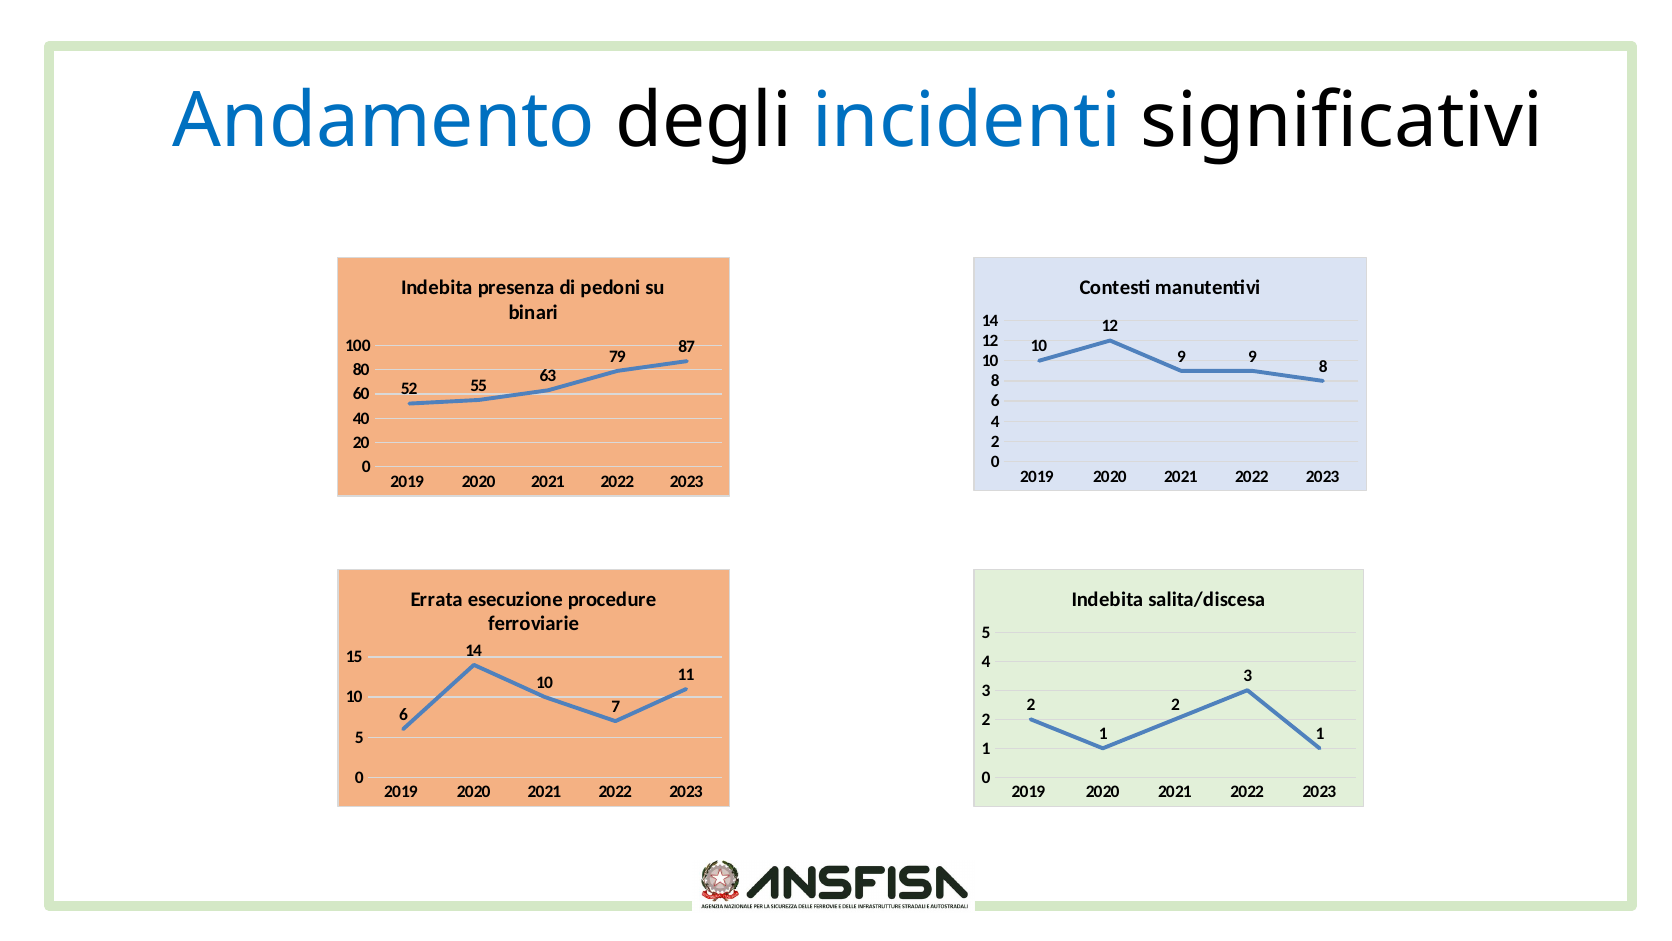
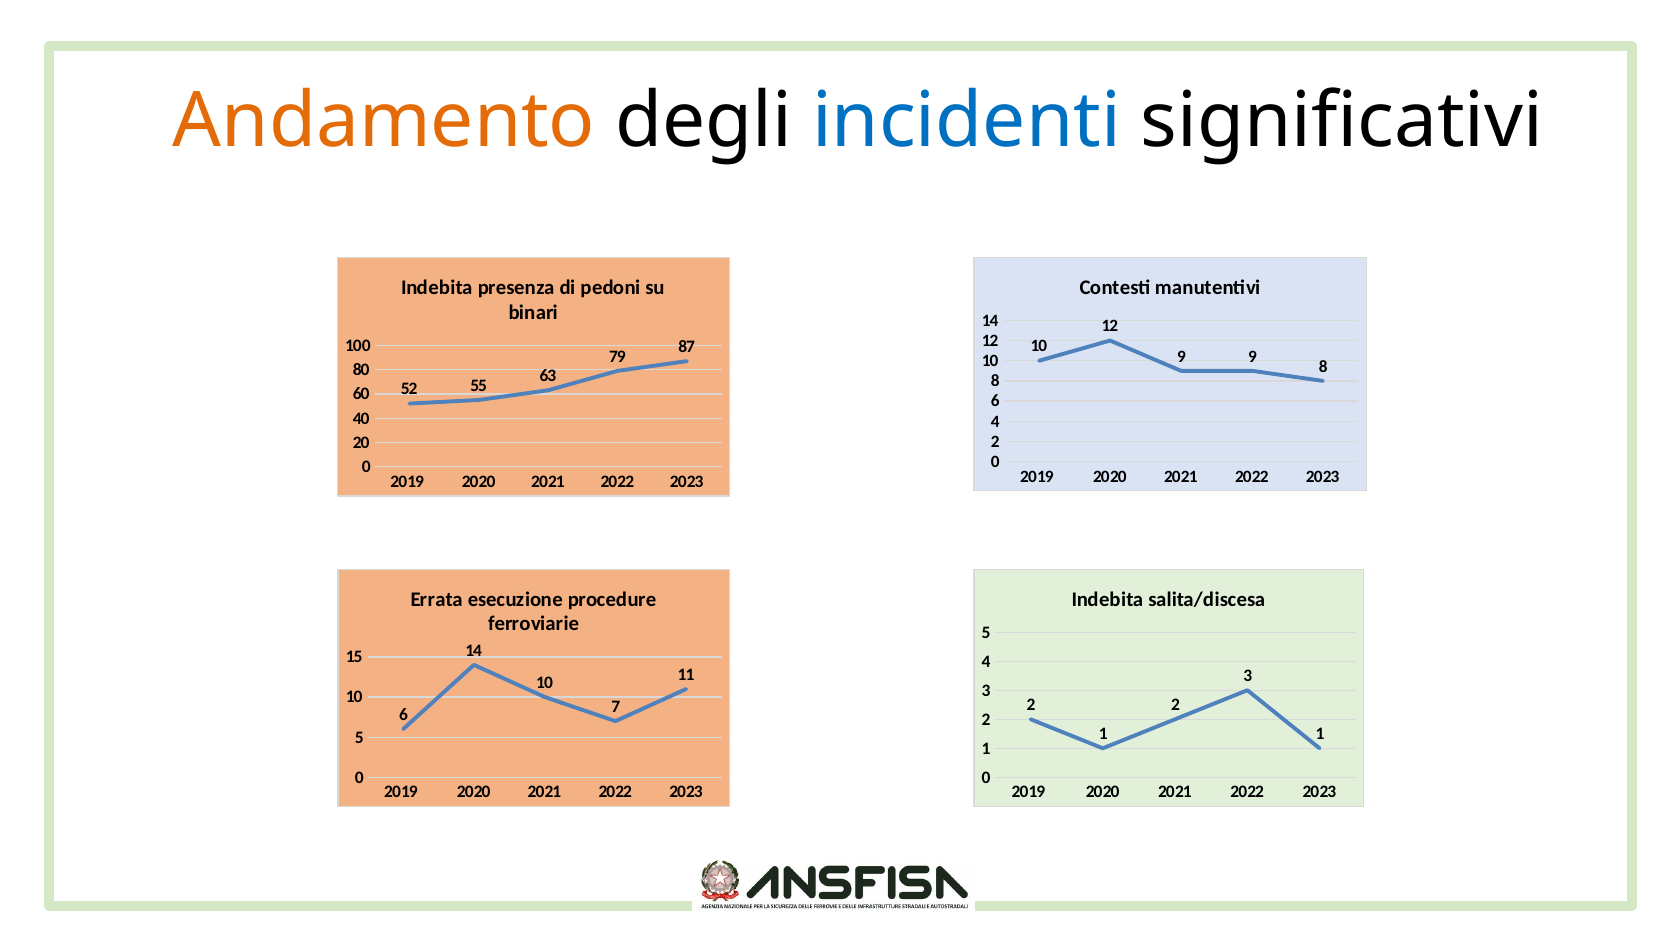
Andamento colour: blue -> orange (384, 122)
